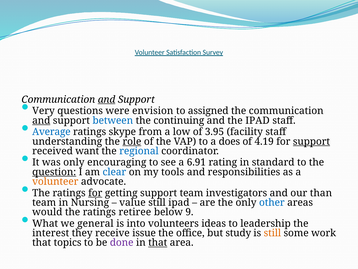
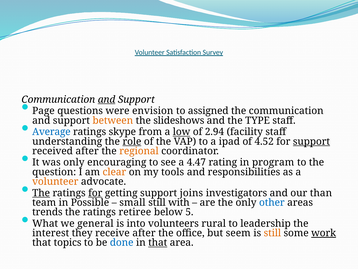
Very: Very -> Page (43, 111)
and underline: present -> none (41, 120)
between colour: blue -> orange (113, 120)
continuing: continuing -> slideshows (179, 120)
the IPAD: IPAD -> TYPE (258, 120)
low underline: none -> present (182, 132)
3.95: 3.95 -> 2.94 (214, 132)
does: does -> ipad (229, 141)
4.19: 4.19 -> 4.52 (264, 141)
received want: want -> after (87, 151)
regional colour: blue -> orange (139, 151)
6.91: 6.91 -> 4.47 (196, 162)
standard: standard -> program (273, 162)
question underline: present -> none (54, 172)
clear colour: blue -> orange (114, 172)
The underline: none -> present (41, 193)
support team: team -> joins (191, 193)
Nursing: Nursing -> Possible (90, 202)
value: value -> small (132, 202)
still ipad: ipad -> with (179, 202)
would: would -> trends (47, 212)
9: 9 -> 5 (189, 212)
ideas: ideas -> rural (214, 223)
receive issue: issue -> after (144, 233)
study: study -> seem (238, 233)
work underline: none -> present (324, 233)
done colour: purple -> blue (122, 242)
